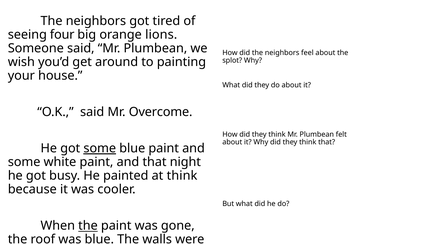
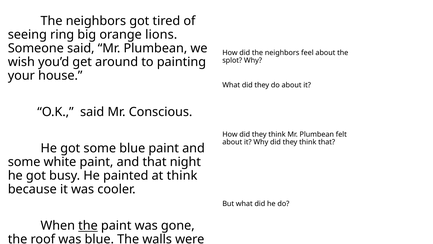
four: four -> ring (62, 35)
Overcome: Overcome -> Conscious (161, 112)
some underline: present -> none (100, 148)
